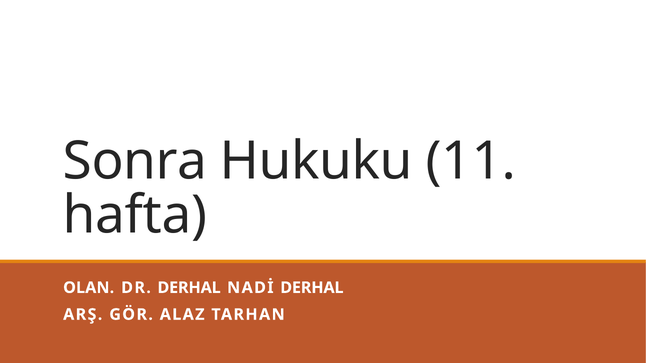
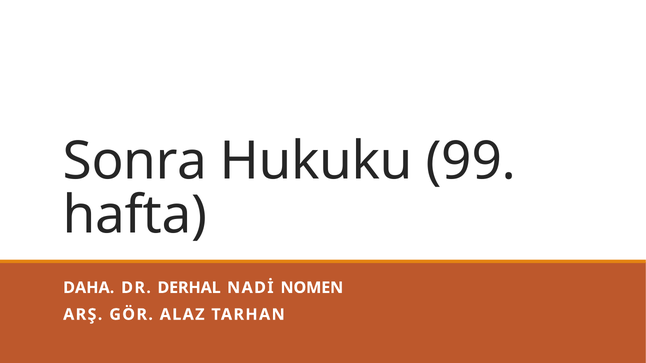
11: 11 -> 99 (471, 161)
OLAN: OLAN -> DAHA (89, 288)
DERHAL: DERHAL -> NOMEN (312, 288)
